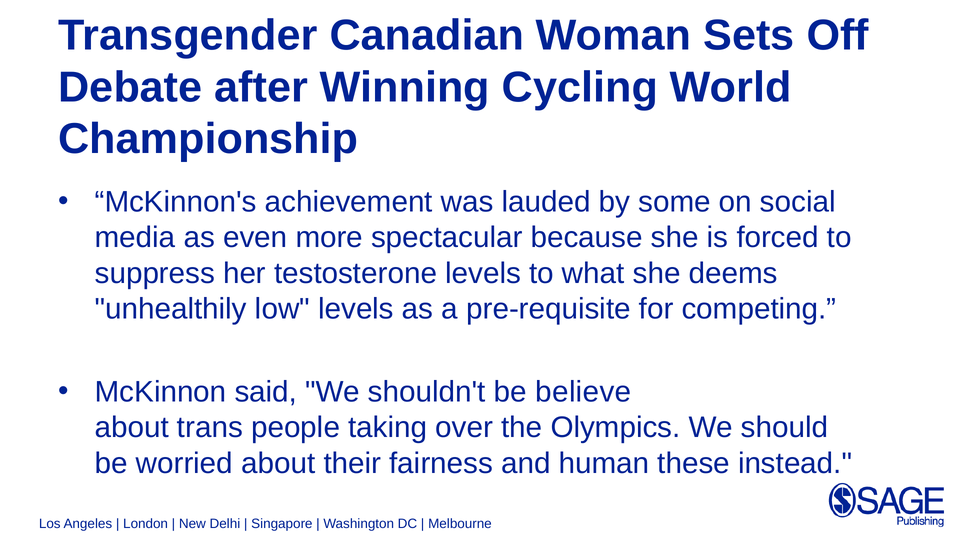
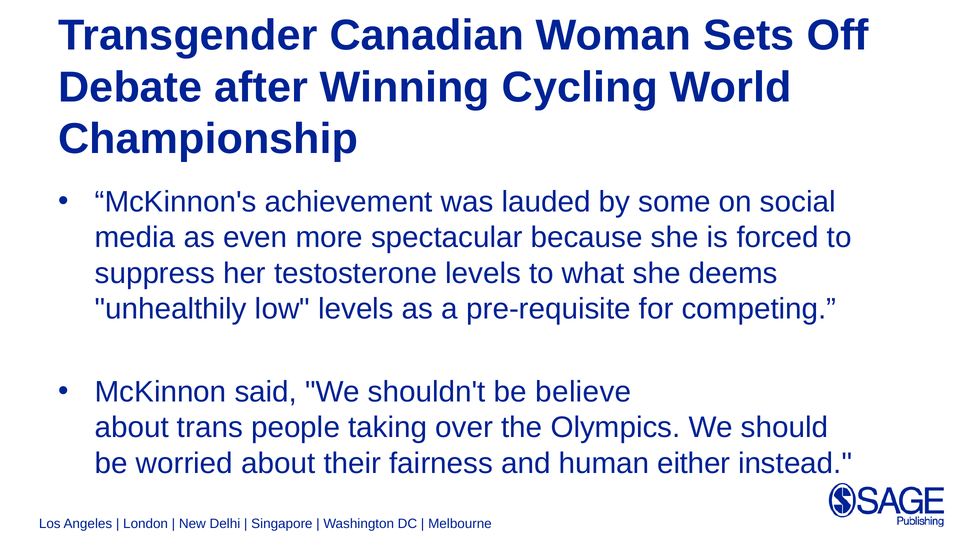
these: these -> either (694, 463)
